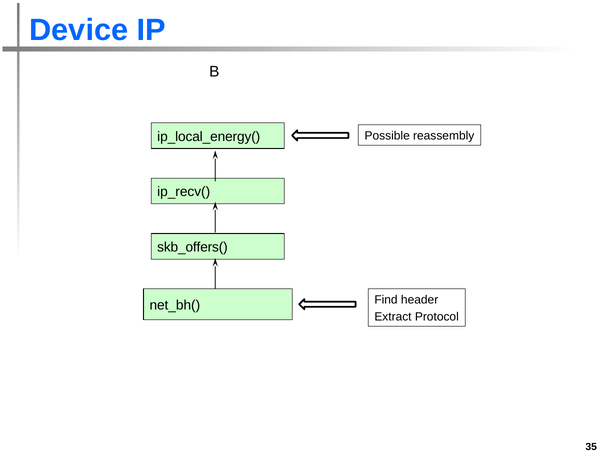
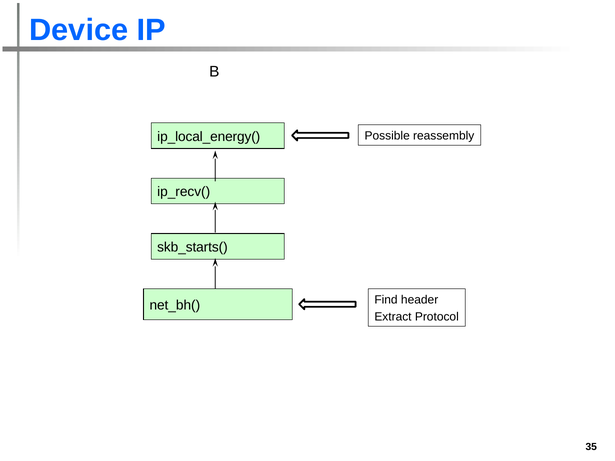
skb_offers(: skb_offers( -> skb_starts( (192, 247)
